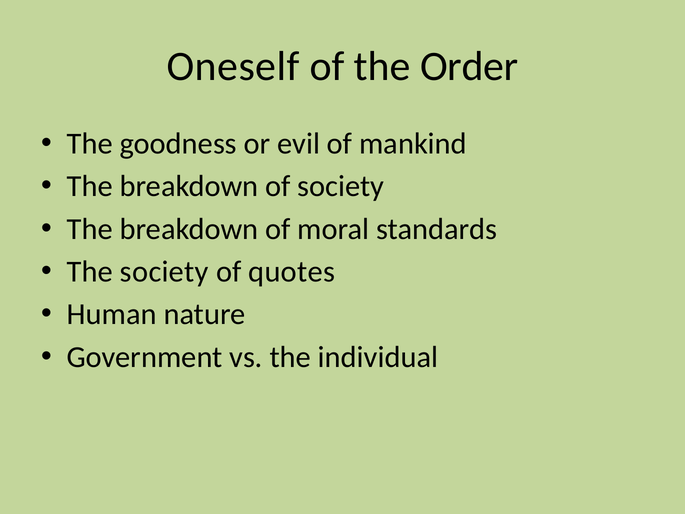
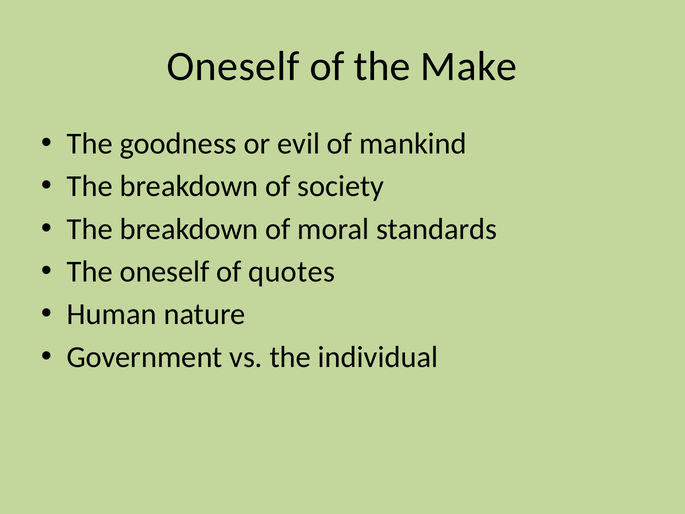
Order: Order -> Make (469, 66)
The society: society -> oneself (165, 272)
